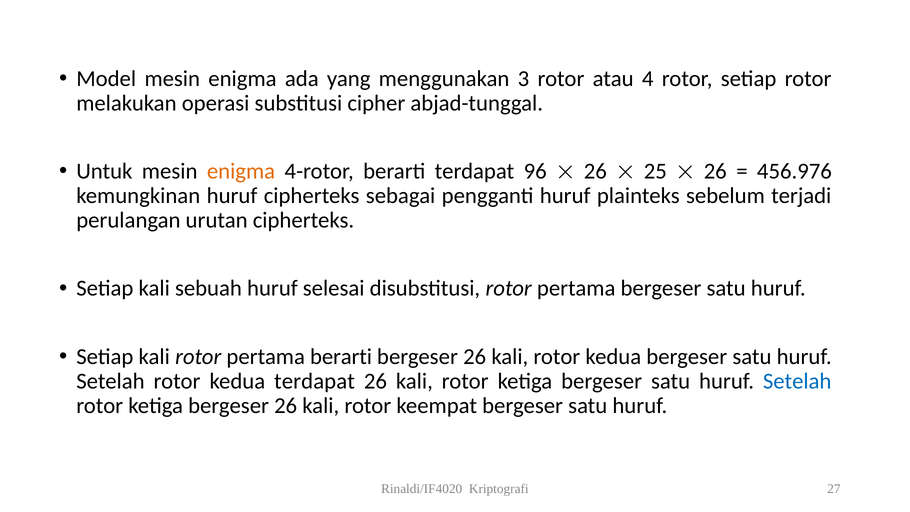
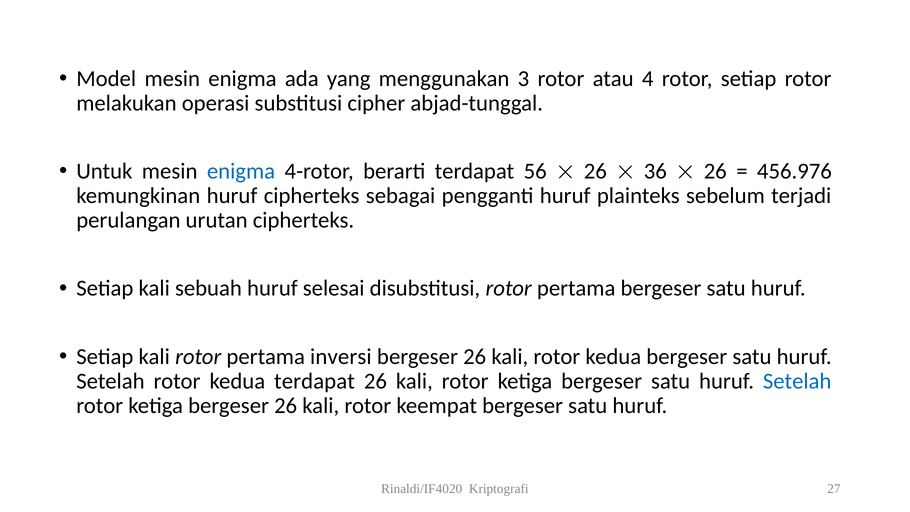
enigma colour: orange -> blue (241, 171)
96: 96 -> 56 (535, 171)
25: 25 -> 36 (655, 171)
pertama berarti: berarti -> inversi (341, 356)
